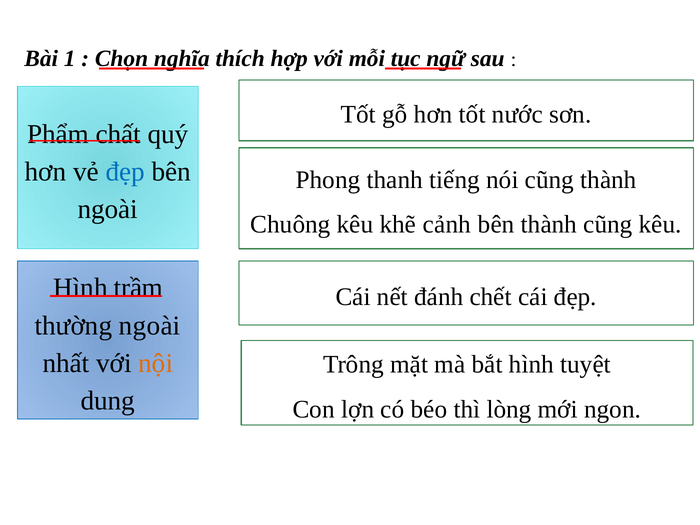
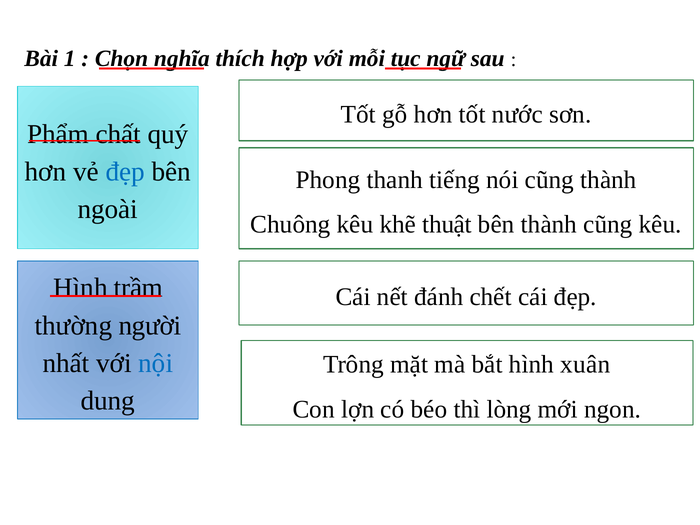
cảnh: cảnh -> thuật (447, 225)
thường ngoài: ngoài -> người (150, 326)
nội colour: orange -> blue (156, 363)
tuyệt: tuyệt -> xuân (585, 365)
